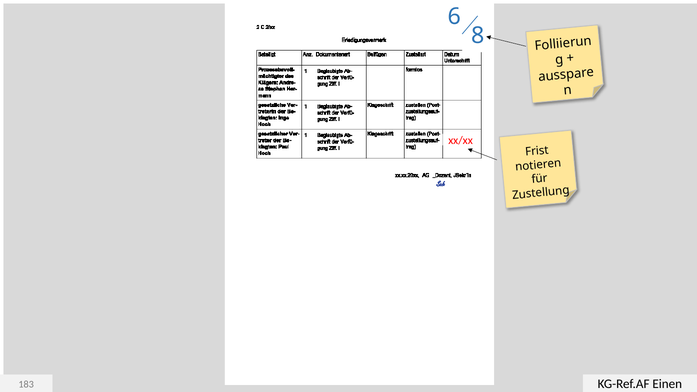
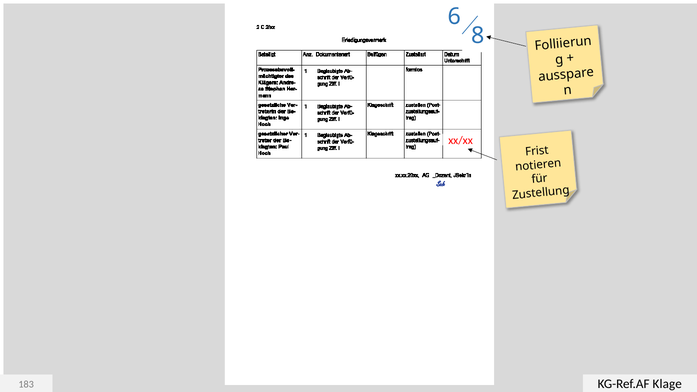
Einen: Einen -> Klage (667, 384)
